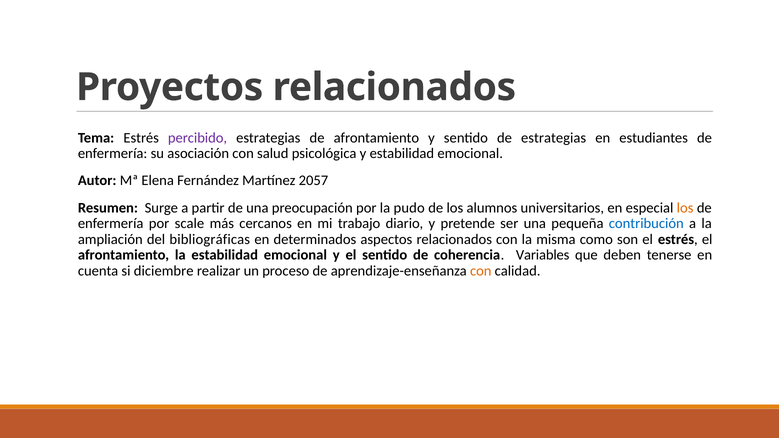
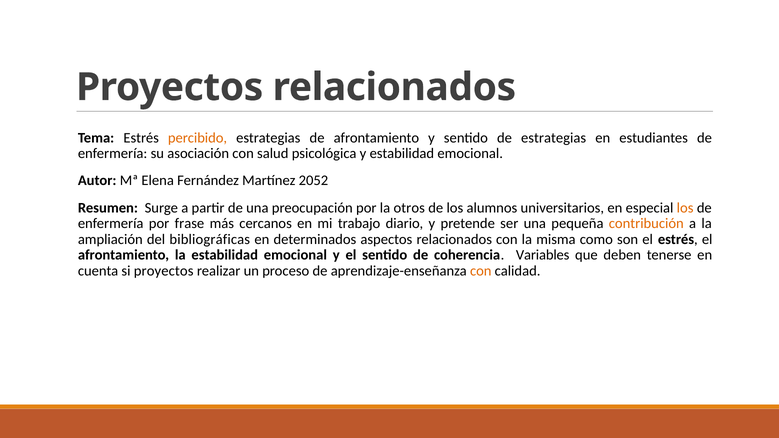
percibido colour: purple -> orange (198, 138)
2057: 2057 -> 2052 (313, 181)
pudo: pudo -> otros (409, 208)
scale: scale -> frase (189, 224)
contribución colour: blue -> orange (646, 224)
si diciembre: diciembre -> proyectos (164, 271)
